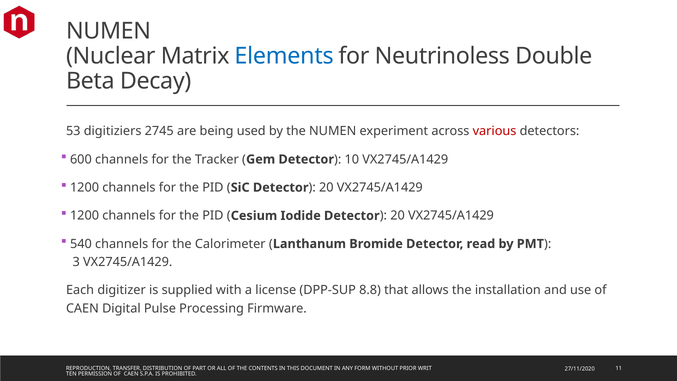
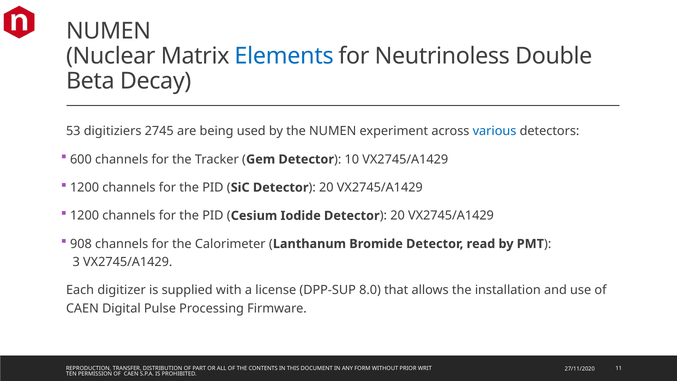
various colour: red -> blue (495, 131)
540: 540 -> 908 (81, 244)
8.8: 8.8 -> 8.0 (370, 290)
